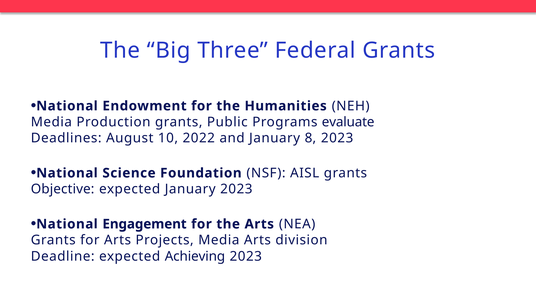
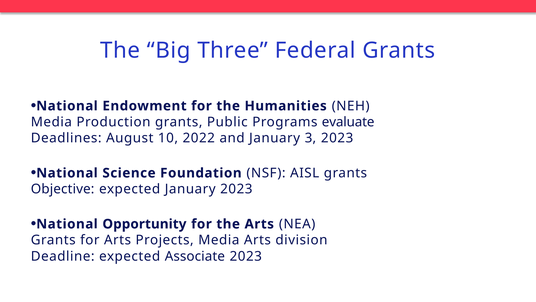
8: 8 -> 3 (310, 138)
Engagement: Engagement -> Opportunity (144, 224)
Achieving: Achieving -> Associate (195, 256)
